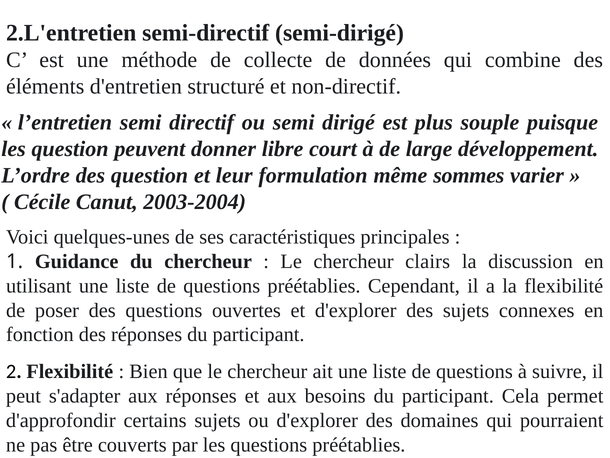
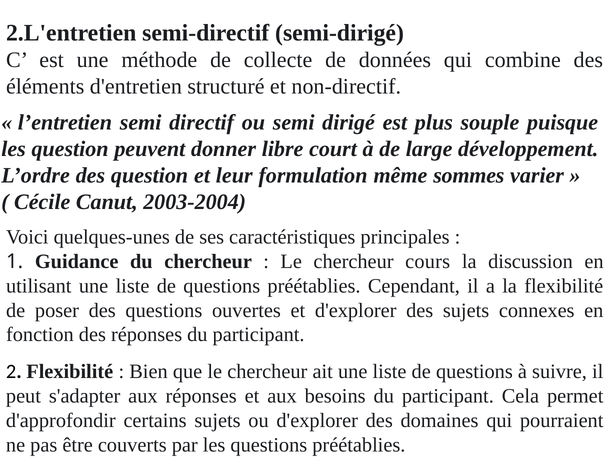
clairs: clairs -> cours (428, 261)
